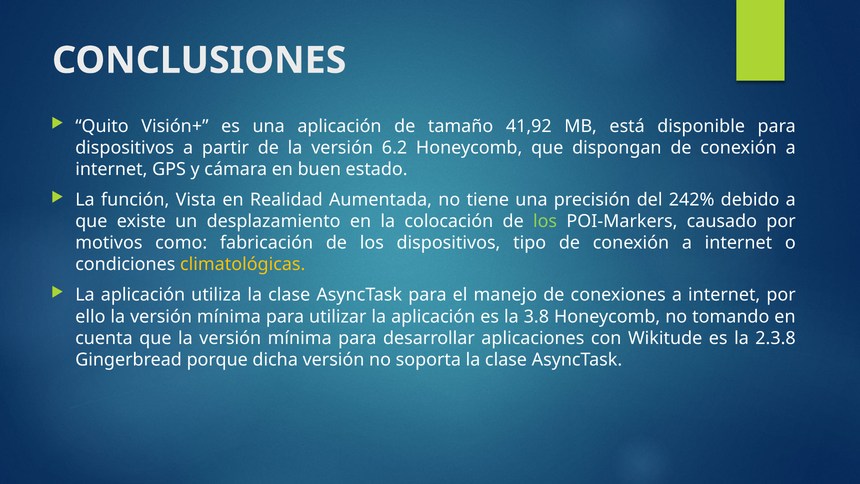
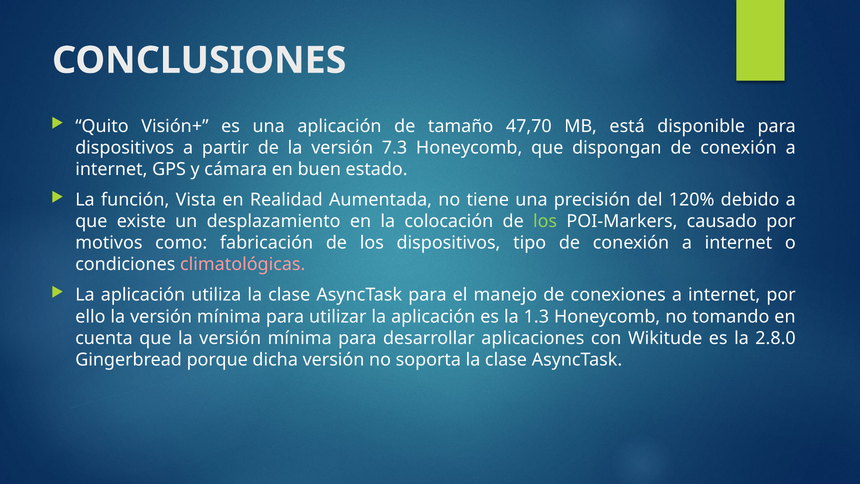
41,92: 41,92 -> 47,70 (529, 126)
6.2: 6.2 -> 7.3 (395, 148)
242%: 242% -> 120% (692, 200)
climatológicas colour: yellow -> pink (243, 264)
3.8: 3.8 -> 1.3 (536, 316)
2.3.8: 2.3.8 -> 2.8.0 (776, 338)
